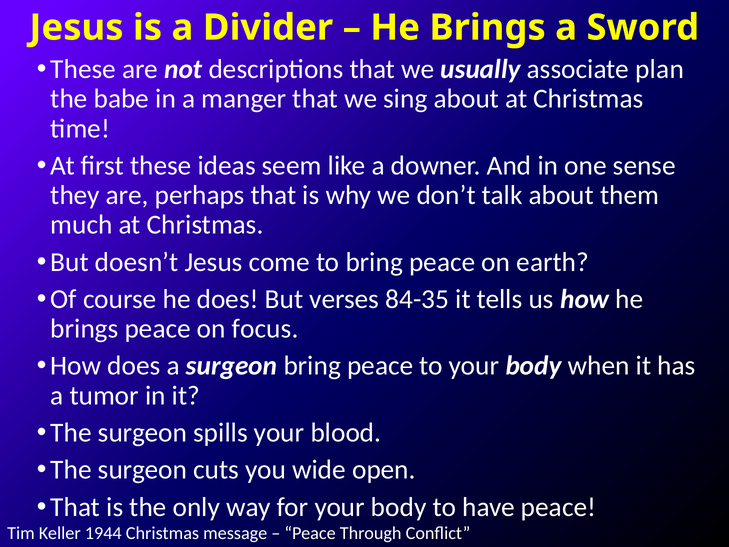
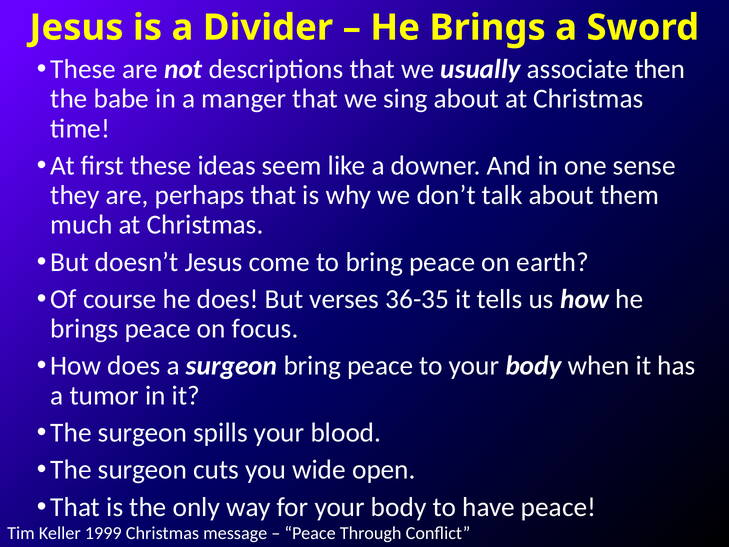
plan: plan -> then (660, 69)
84-35: 84-35 -> 36-35 (417, 299)
1944: 1944 -> 1999 (103, 533)
